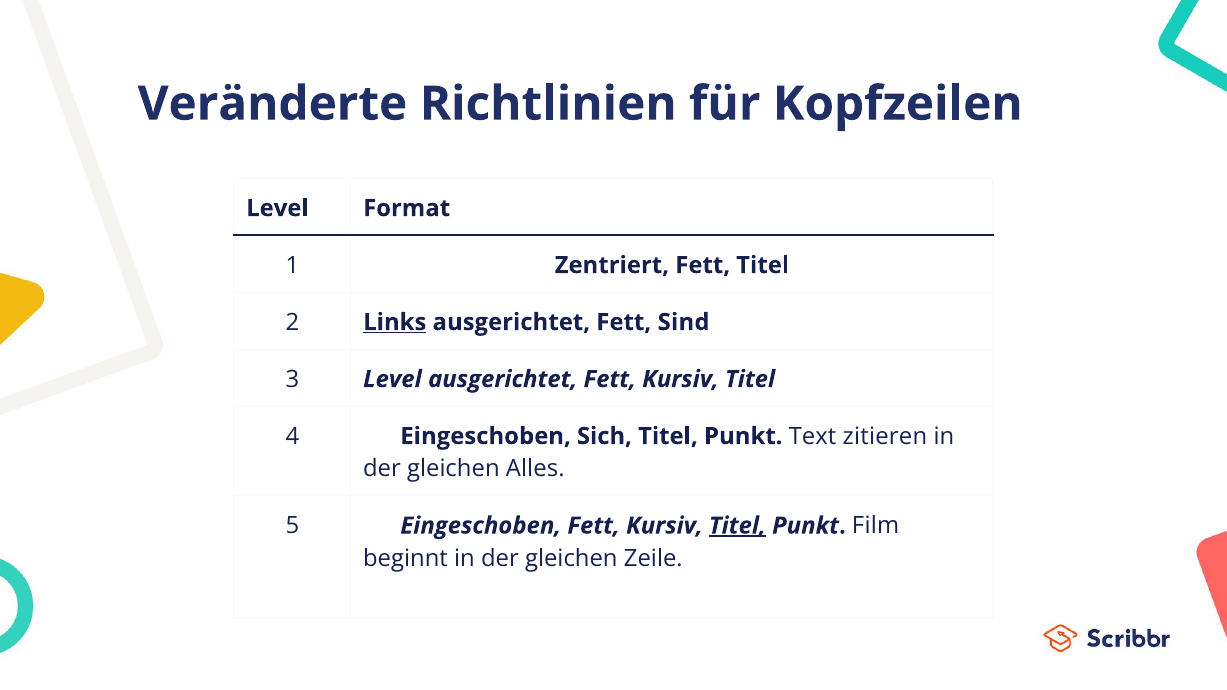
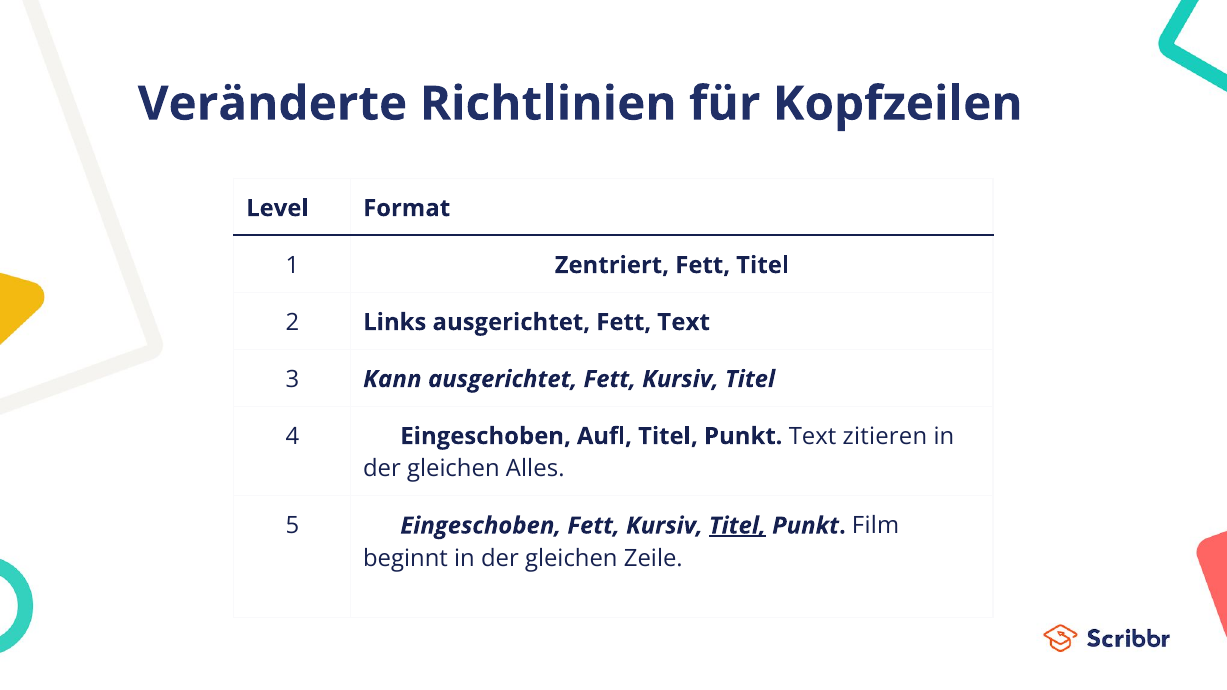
Links underline: present -> none (395, 322)
Fett Sind: Sind -> Text (684, 322)
3 Level: Level -> Kann (392, 379)
Sich: Sich -> Aufl (604, 436)
